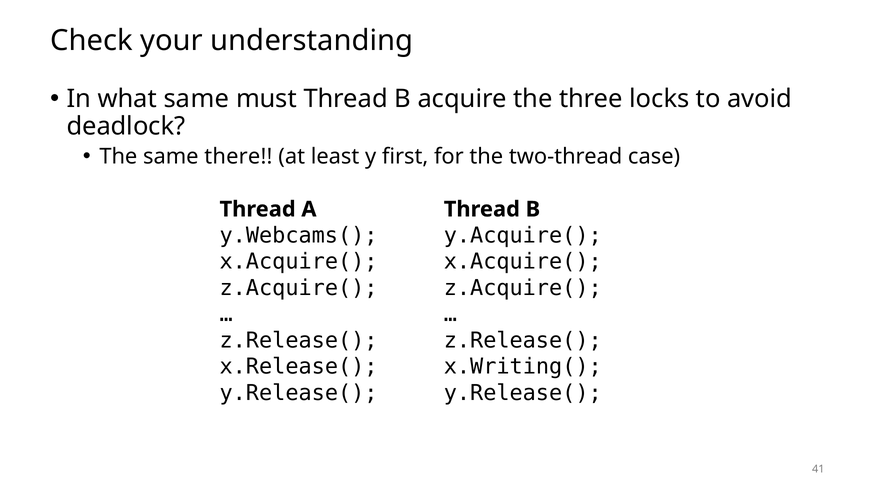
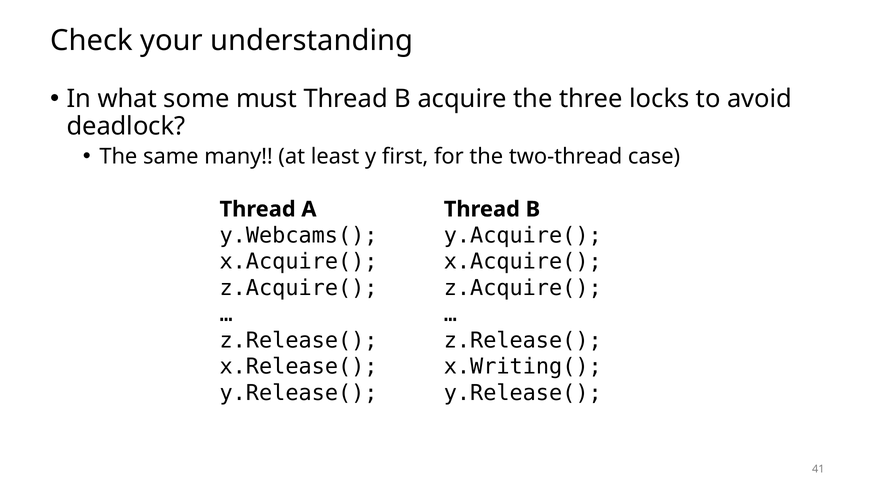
what same: same -> some (196, 99)
there: there -> many (239, 157)
